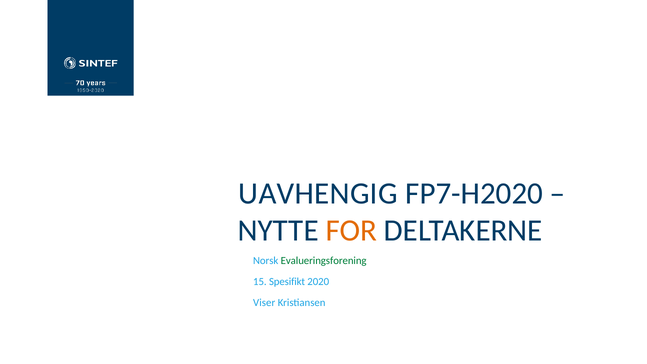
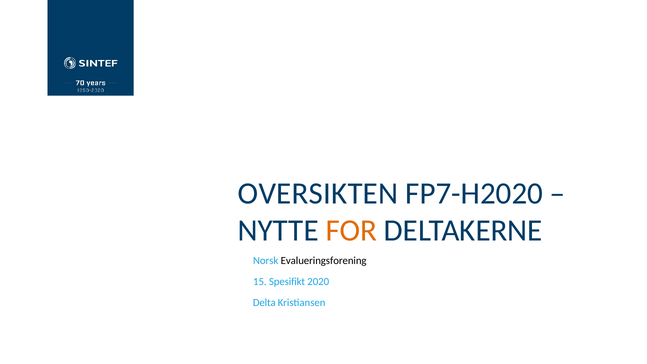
UAVHENGIG: UAVHENGIG -> OVERSIKTEN (318, 193)
Evalueringsforening colour: green -> black (324, 261)
Viser: Viser -> Delta (264, 303)
